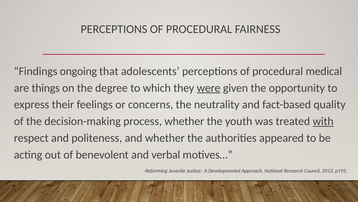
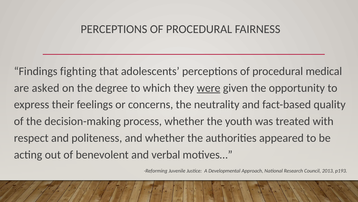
ongoing: ongoing -> fighting (78, 71)
things: things -> asked (46, 88)
with underline: present -> none (323, 121)
